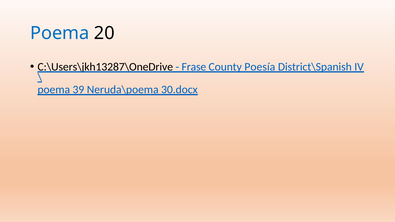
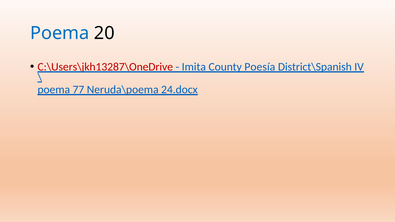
C:\Users\jkh13287\OneDrive colour: black -> red (105, 67)
Frase: Frase -> Imita (194, 67)
39: 39 -> 77 (78, 90)
30.docx: 30.docx -> 24.docx (179, 90)
